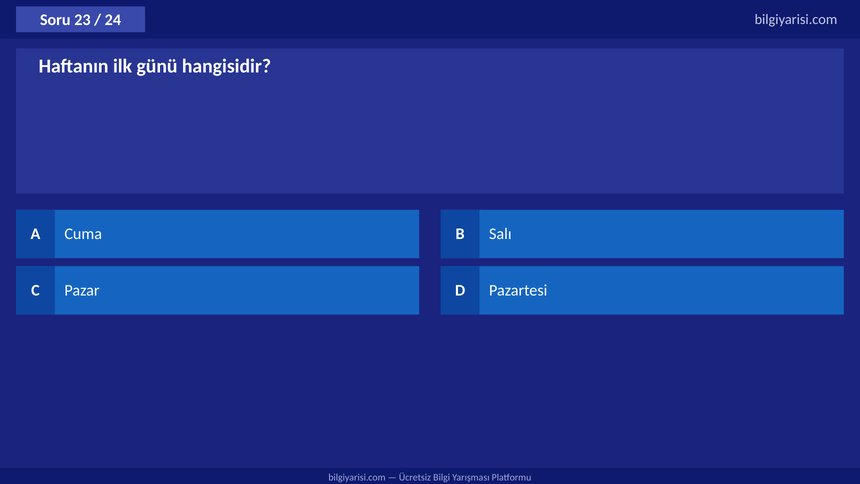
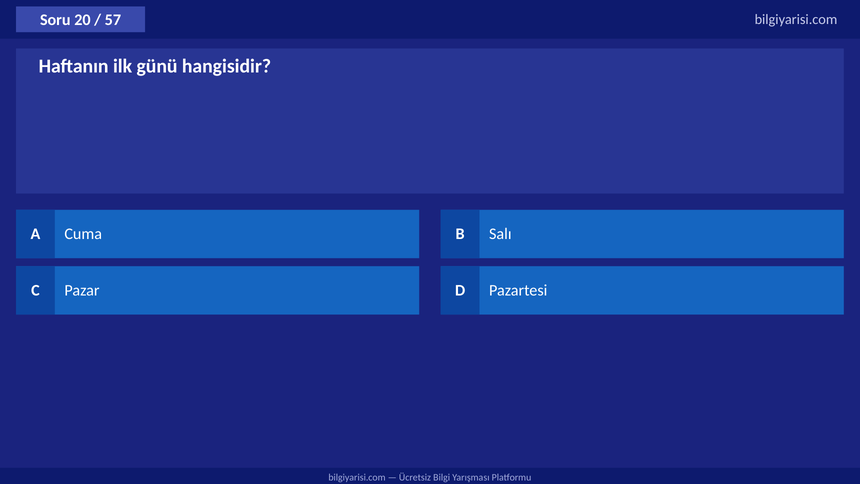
23: 23 -> 20 (82, 20)
24: 24 -> 57 (113, 20)
